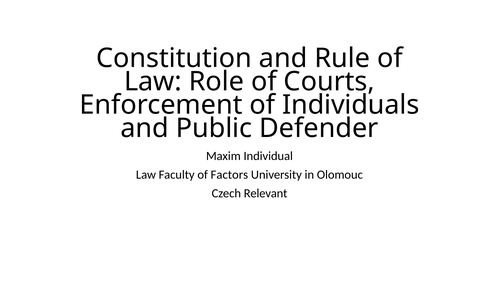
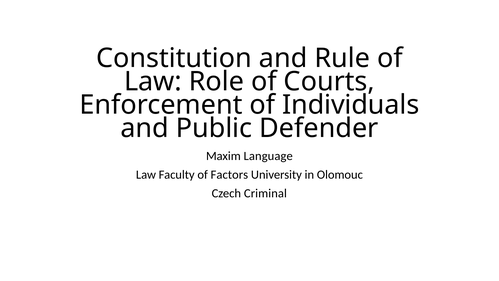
Individual: Individual -> Language (268, 156)
Relevant: Relevant -> Criminal (265, 193)
